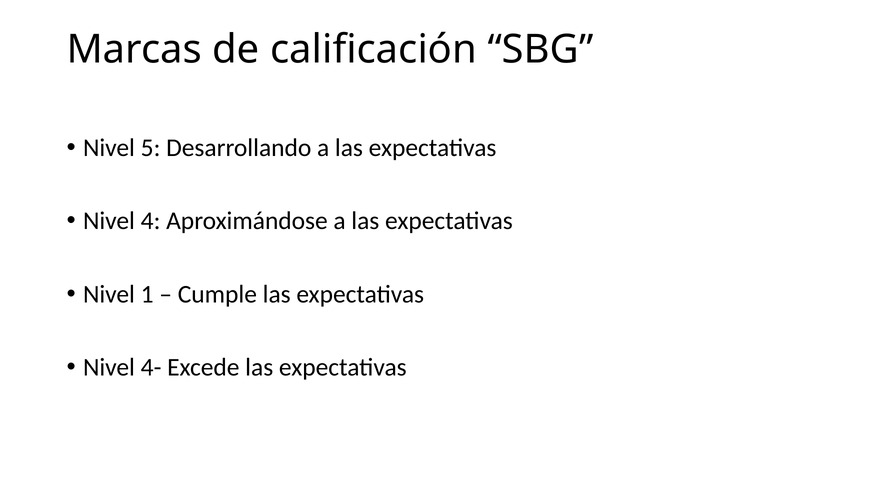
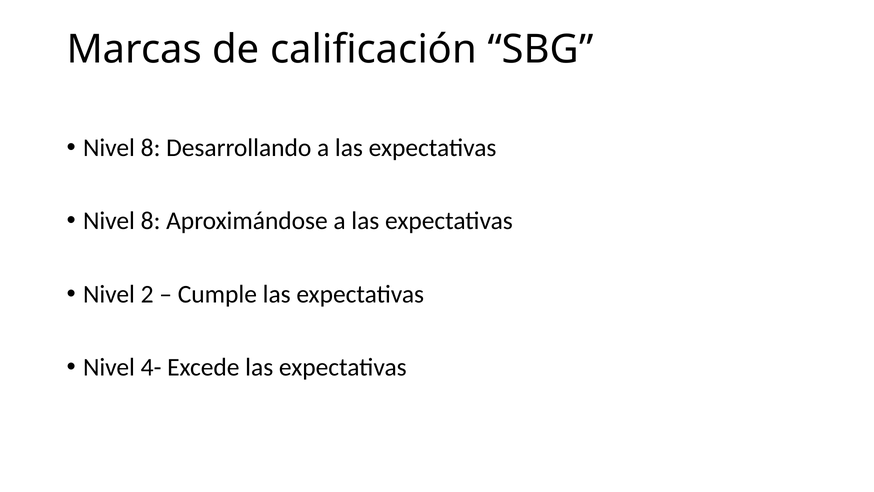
5: 5 -> 8 (151, 148)
4: 4 -> 8 (151, 221)
1: 1 -> 2 (147, 294)
